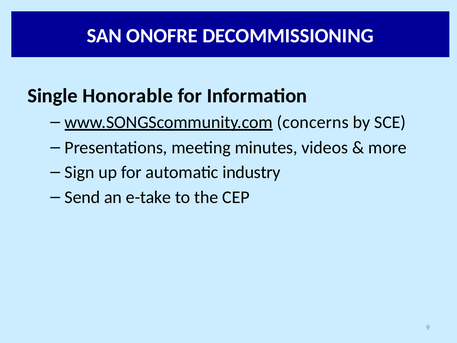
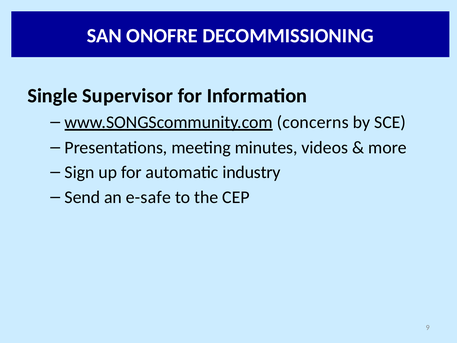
Honorable: Honorable -> Supervisor (128, 96)
e-take: e-take -> e-safe (148, 197)
